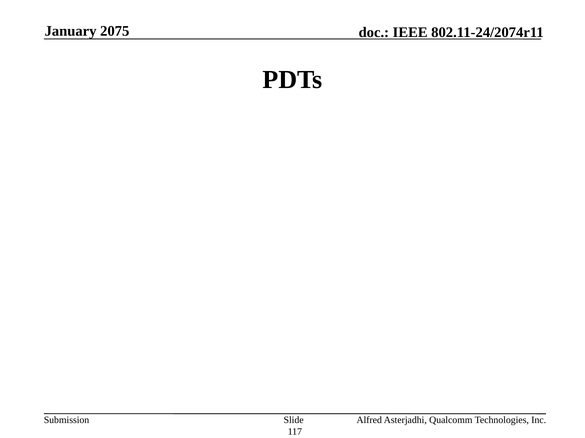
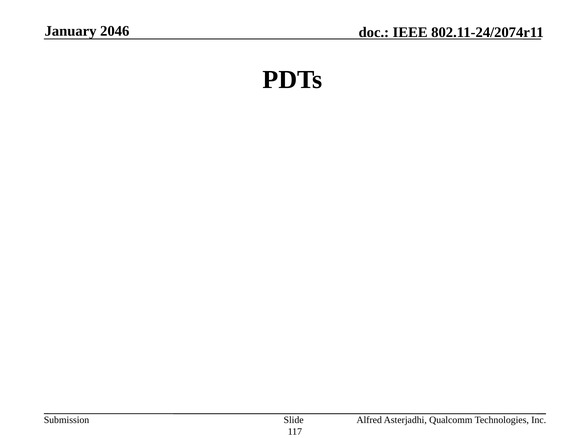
2075: 2075 -> 2046 (115, 31)
